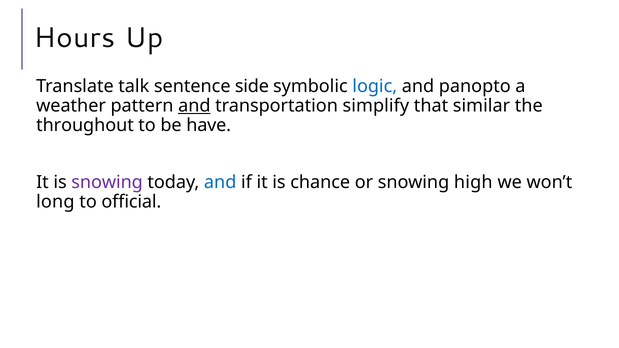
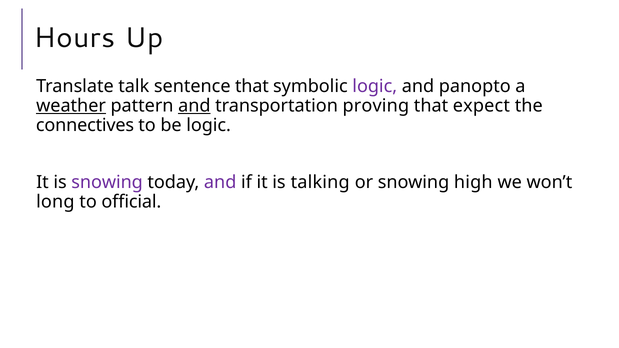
sentence side: side -> that (252, 86)
logic colour: blue -> purple (375, 86)
weather underline: none -> present (71, 106)
simplify: simplify -> proving (376, 106)
similar: similar -> expect (481, 106)
throughout: throughout -> connectives (85, 125)
be have: have -> logic (209, 125)
and colour: blue -> purple (220, 182)
chance: chance -> talking (320, 182)
